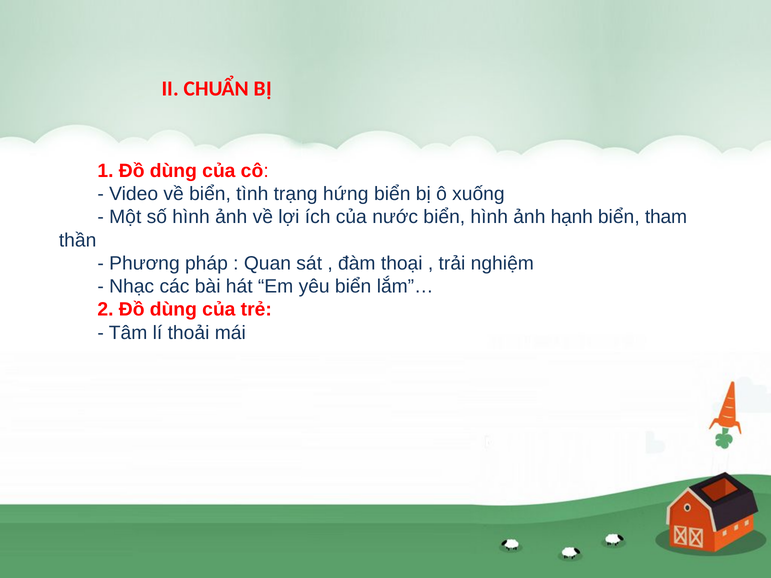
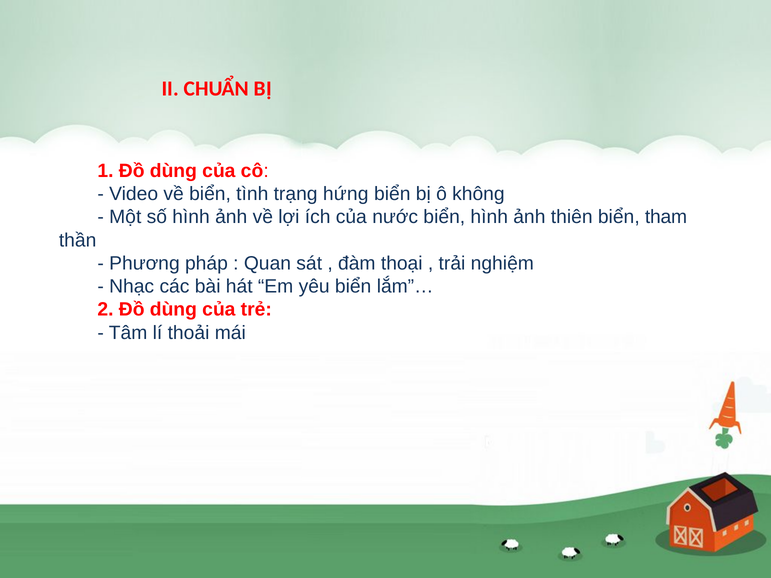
xuống: xuống -> không (478, 194)
hạnh: hạnh -> thiên (572, 217)
